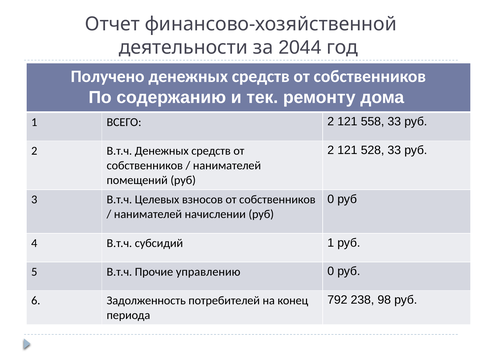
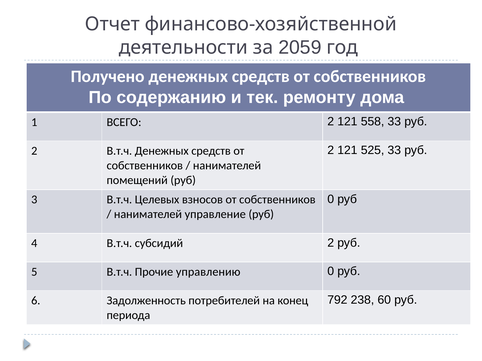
2044: 2044 -> 2059 (300, 48)
528: 528 -> 525 (373, 150)
начислении: начислении -> управление (215, 215)
субсидий 1: 1 -> 2 (331, 243)
98: 98 -> 60 (384, 300)
